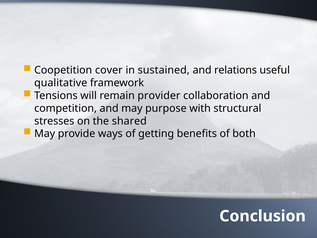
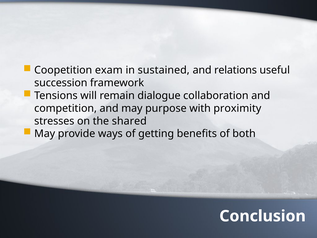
cover: cover -> exam (109, 70)
qualitative: qualitative -> succession (61, 83)
provider: provider -> dialogue (159, 96)
structural: structural -> proximity (237, 108)
